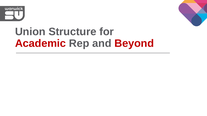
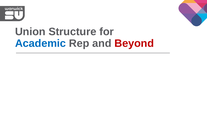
Academic colour: red -> blue (40, 43)
